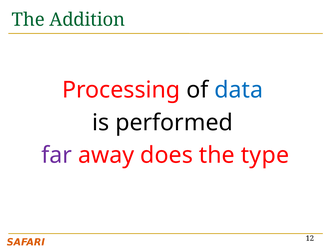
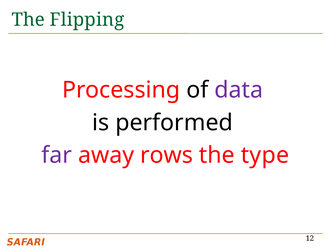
Addition: Addition -> Flipping (87, 20)
data colour: blue -> purple (239, 90)
does: does -> rows (167, 155)
